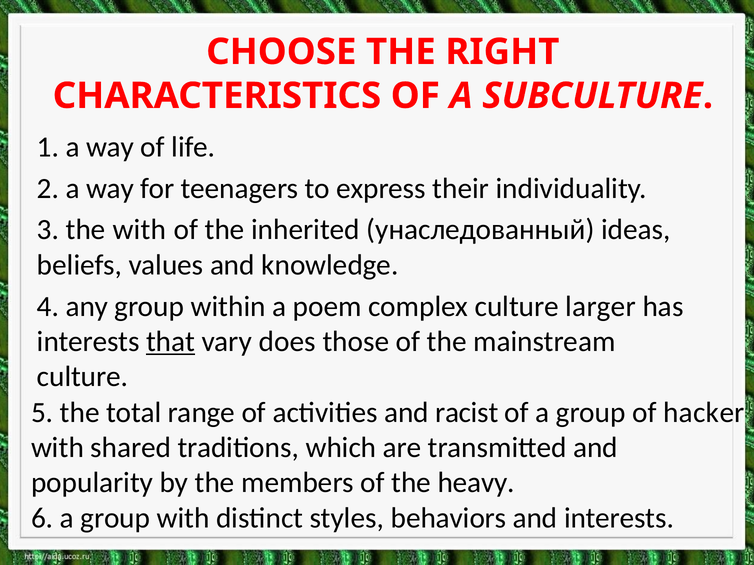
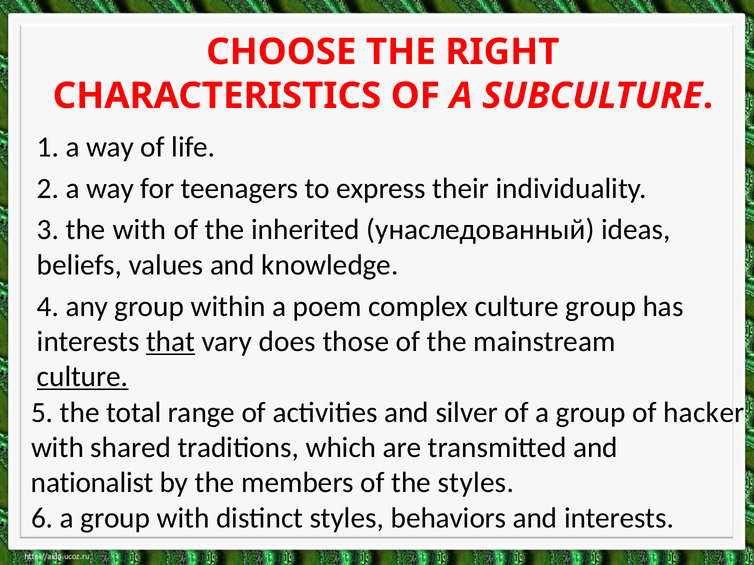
culture larger: larger -> group (601, 307)
culture underline: none -> present (83, 377)
racist: racist -> silver (467, 413)
popularity: popularity -> nationalist (92, 483)
the heavy: heavy -> styles (476, 483)
